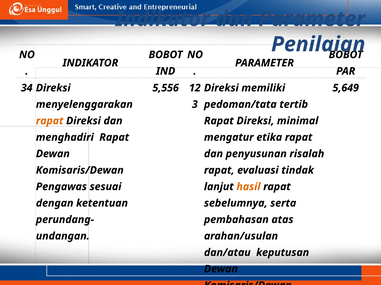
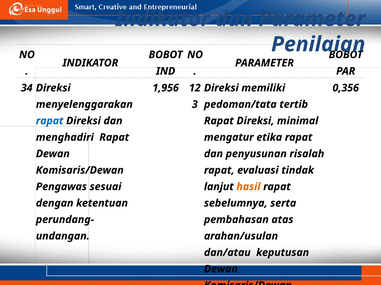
5,556: 5,556 -> 1,956 (166, 88)
5,649: 5,649 -> 0,356 (346, 88)
rapat colour: orange -> blue (50, 121)
